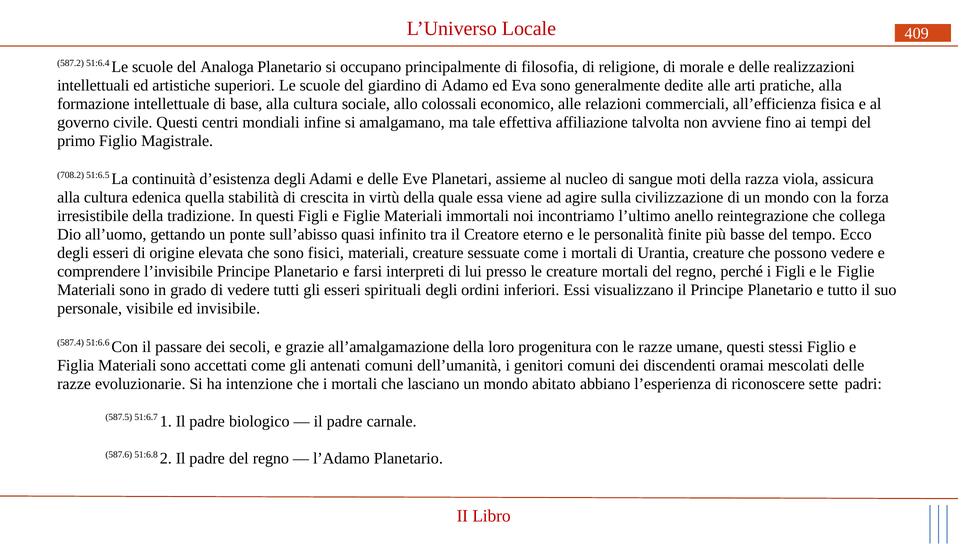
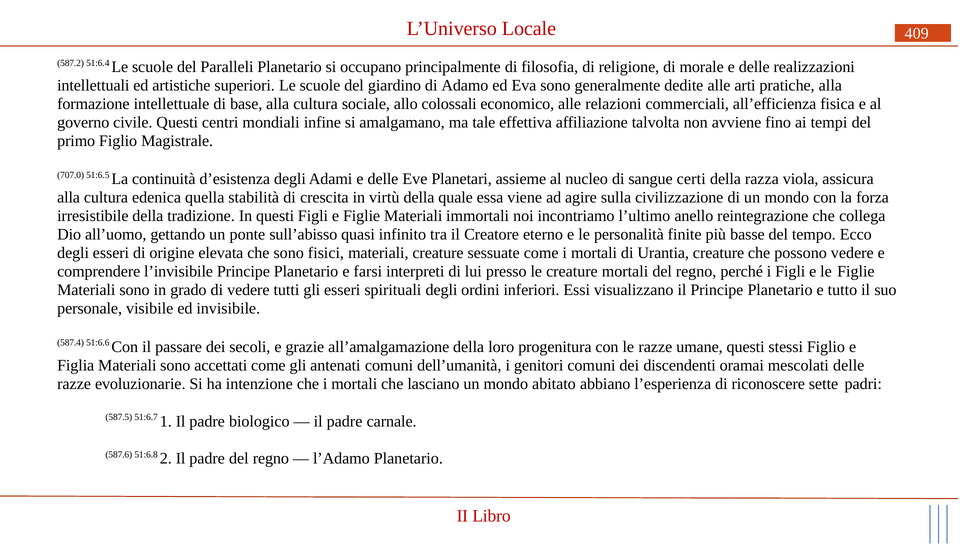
Analoga: Analoga -> Paralleli (227, 67)
708.2: 708.2 -> 707.0 (71, 175)
moti: moti -> certi (691, 179)
